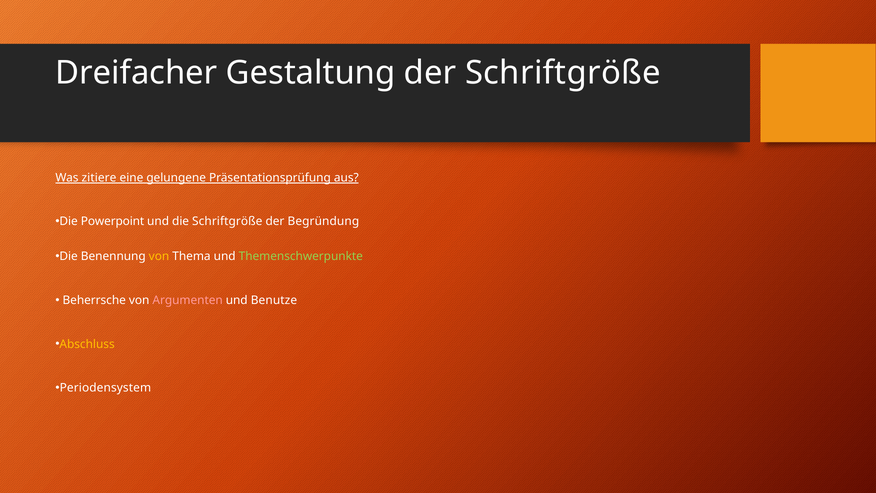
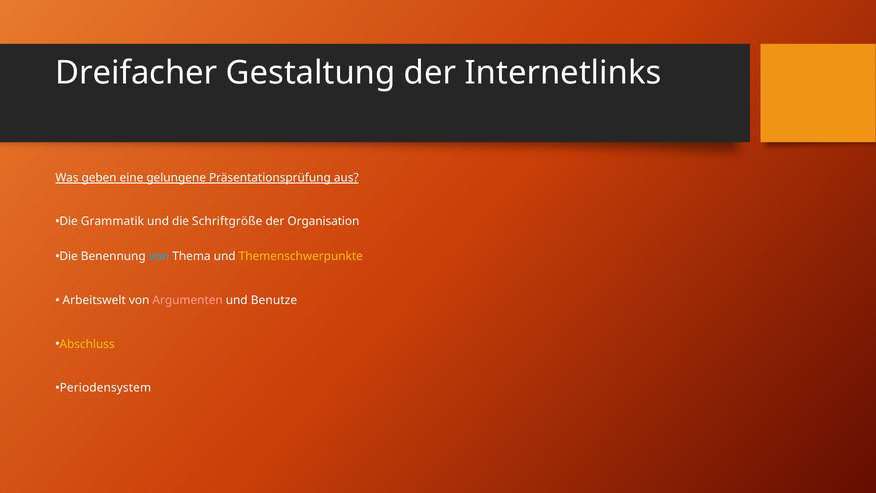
der Schriftgröße: Schriftgröße -> Internetlinks (563, 73)
zitiere: zitiere -> geben (99, 178)
Powerpoint: Powerpoint -> Grammatik (112, 221)
Begründung: Begründung -> Organisation (323, 221)
von colour: yellow -> light blue (159, 256)
Themenschwerpunkte colour: light green -> yellow (301, 256)
Beherrsche: Beherrsche -> Arbeitswelt (94, 300)
